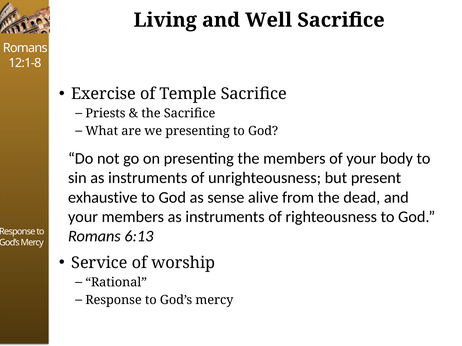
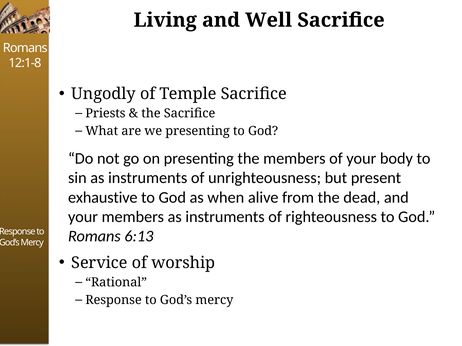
Exercise: Exercise -> Ungodly (103, 94)
sense: sense -> when (226, 198)
